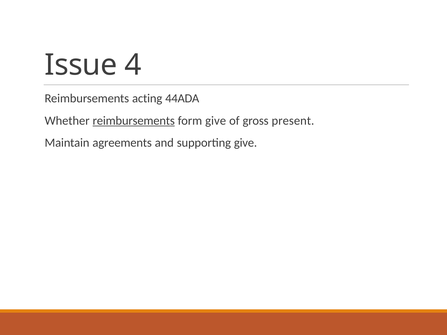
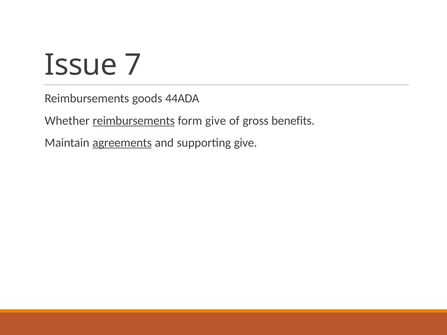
4: 4 -> 7 (133, 65)
acting: acting -> goods (147, 99)
present: present -> benefits (293, 121)
agreements underline: none -> present (122, 143)
